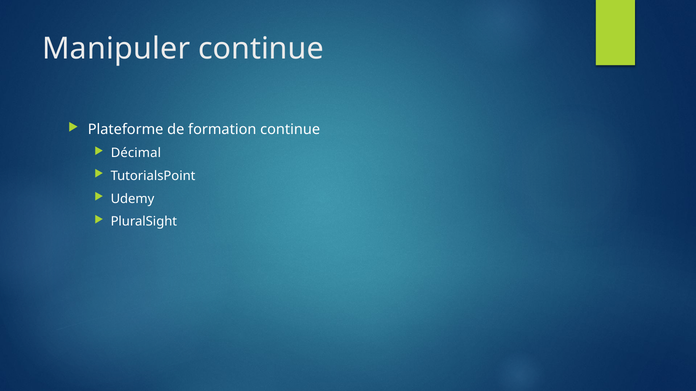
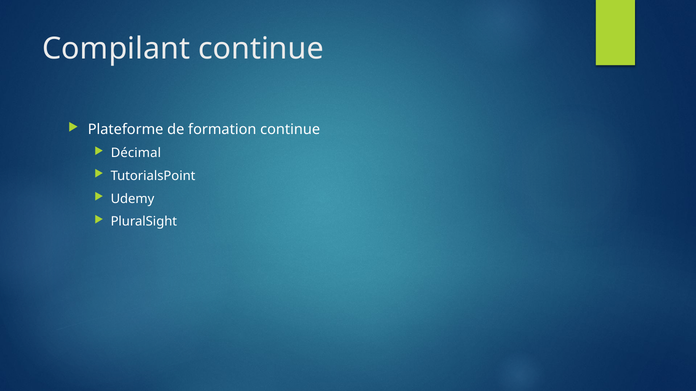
Manipuler: Manipuler -> Compilant (116, 49)
